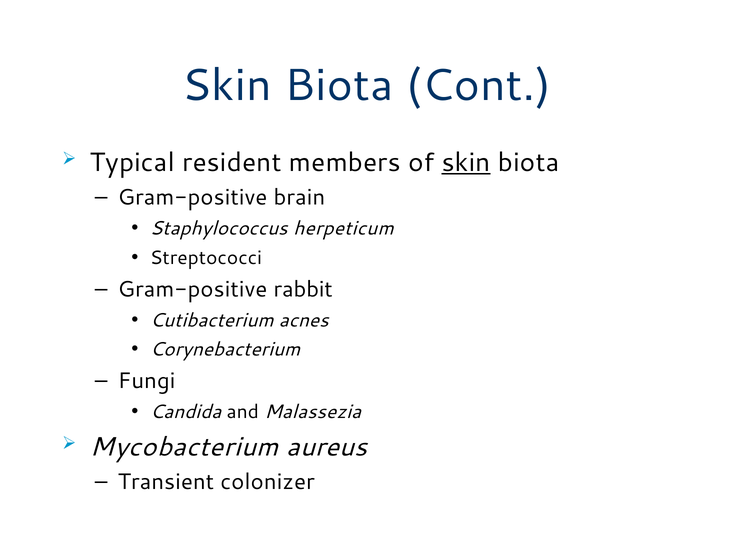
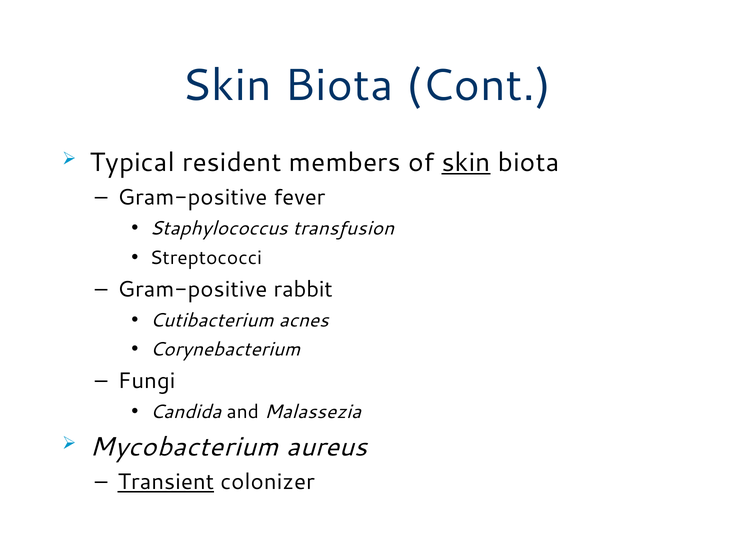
brain: brain -> fever (299, 197)
herpeticum: herpeticum -> transfusion (344, 228)
Transient underline: none -> present (166, 482)
